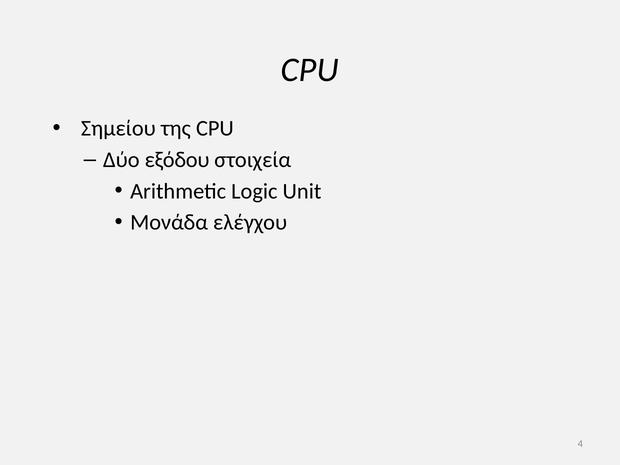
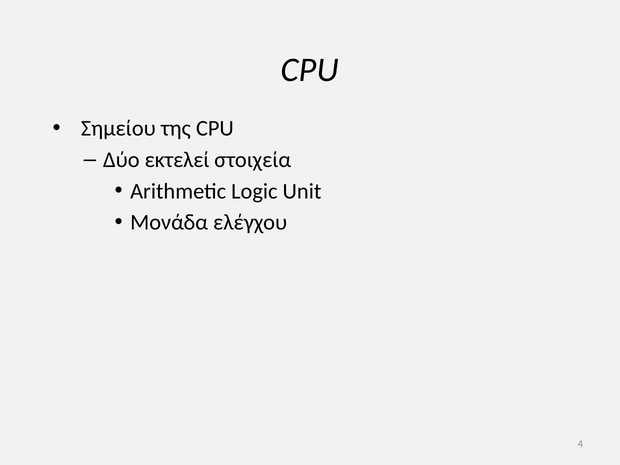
εξόδου: εξόδου -> εκτελεί (177, 160)
